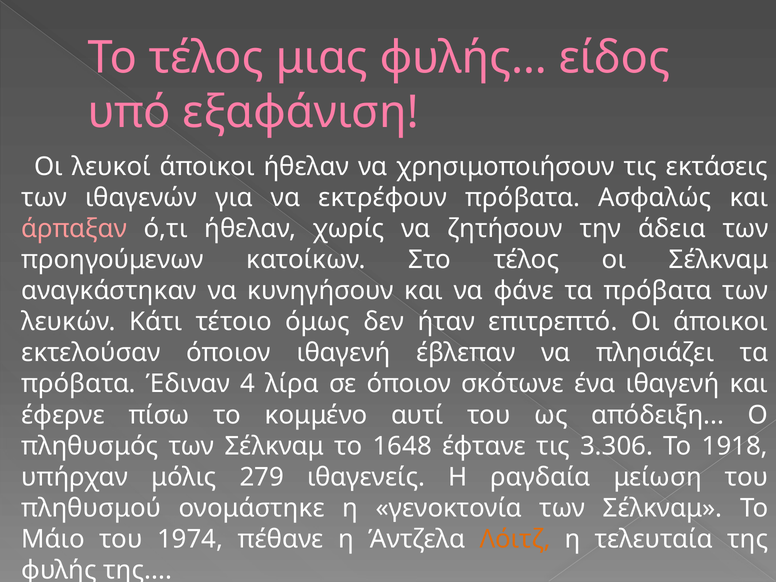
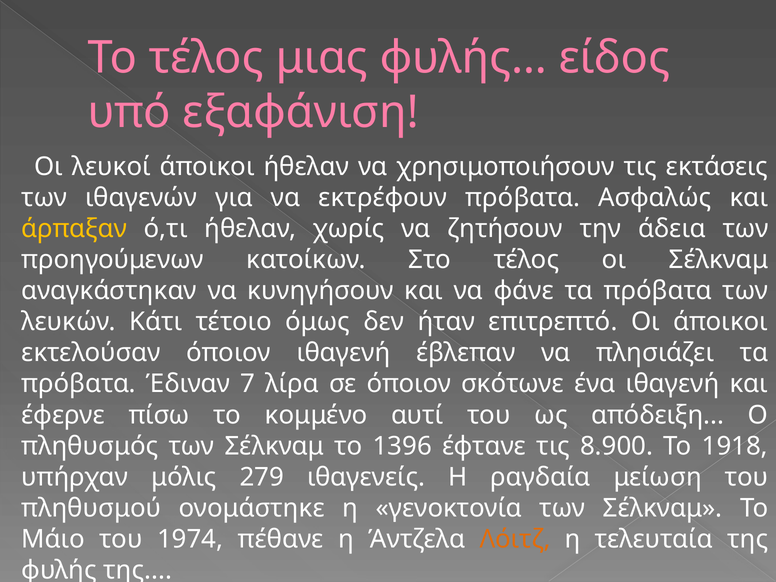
άρπαξαν colour: pink -> yellow (74, 229)
4: 4 -> 7 (248, 384)
1648: 1648 -> 1396 (402, 446)
3.306: 3.306 -> 8.900 (617, 446)
